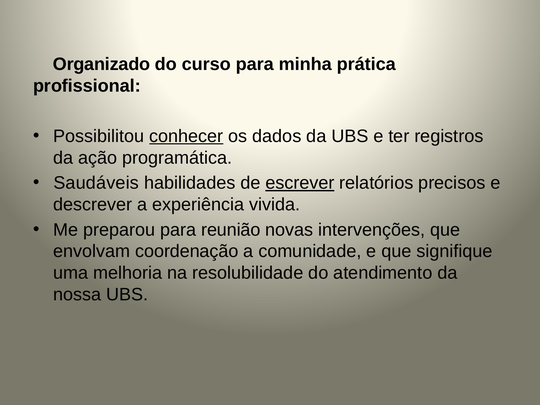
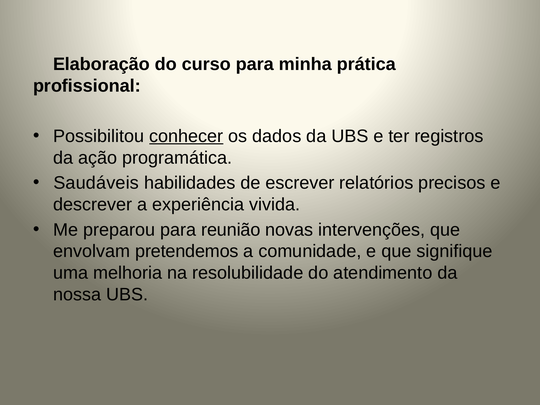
Organizado: Organizado -> Elaboração (101, 64)
escrever underline: present -> none (300, 183)
coordenação: coordenação -> pretendemos (187, 251)
